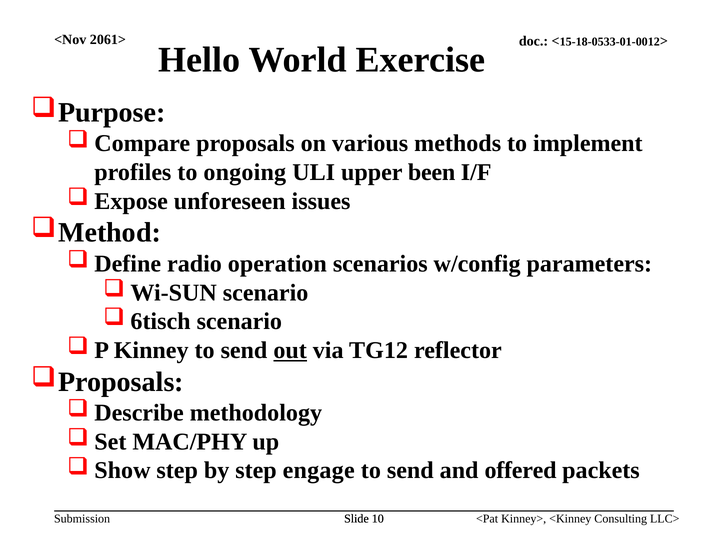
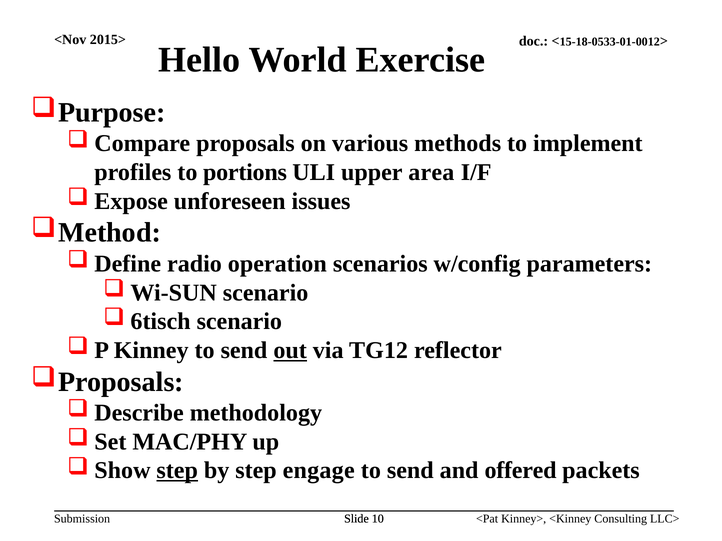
2061>: 2061> -> 2015> (108, 40)
ongoing: ongoing -> portions (245, 172)
been: been -> area (431, 172)
step underline: none -> present (177, 471)
